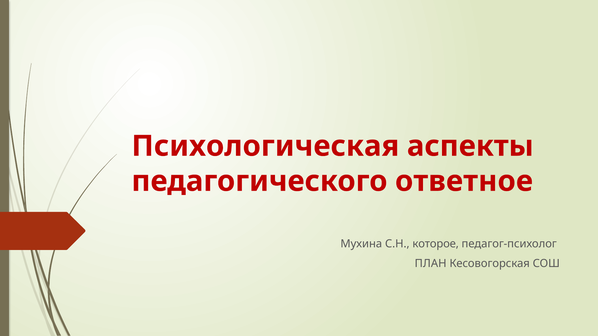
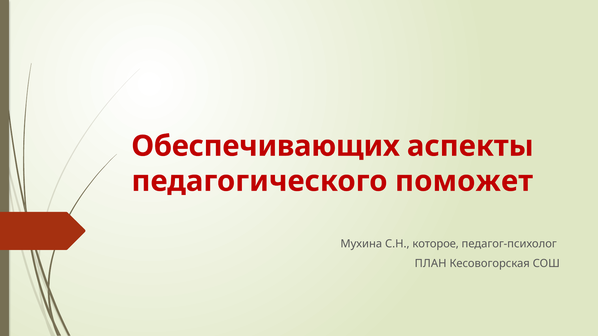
Психологическая: Психологическая -> Обеспечивающих (266, 146)
ответное: ответное -> поможет (464, 181)
